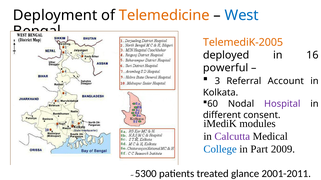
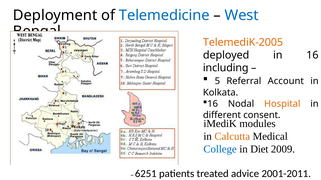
Telemedicine colour: orange -> blue (164, 15)
powerful: powerful -> including (226, 68)
3: 3 -> 5 (217, 81)
60: 60 -> 16 (213, 104)
Hospital colour: purple -> orange (282, 104)
Calcutta colour: purple -> orange (232, 137)
Part: Part -> Diet (259, 150)
5300: 5300 -> 6251 (146, 174)
glance: glance -> advice (245, 174)
